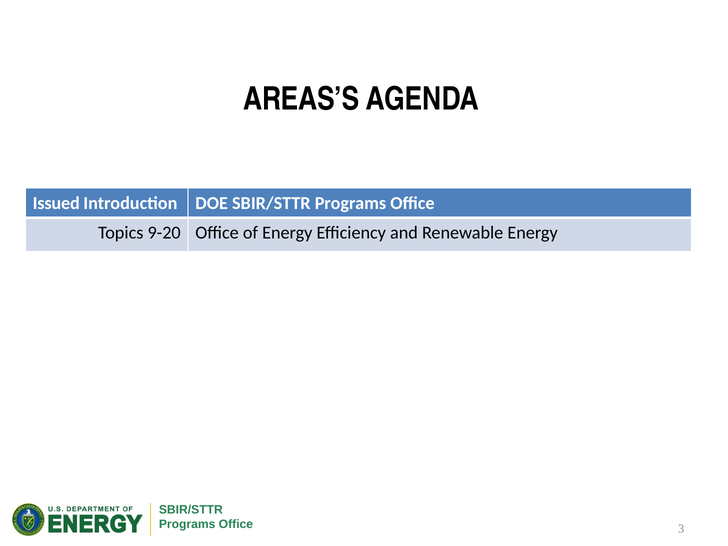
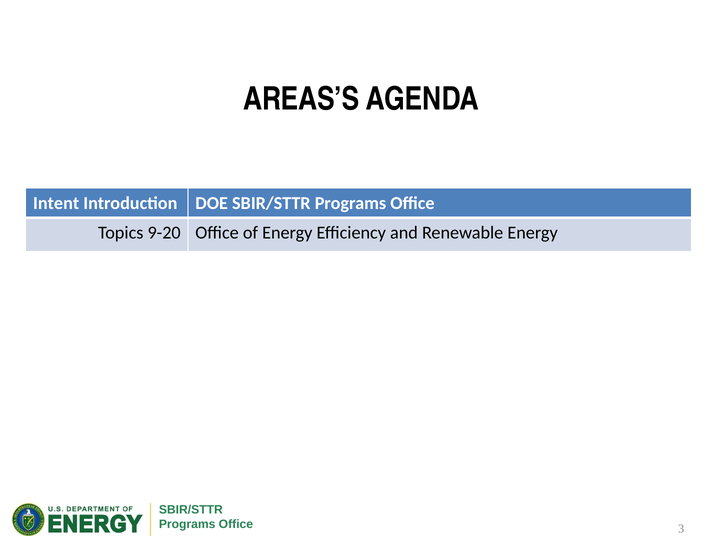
Issued: Issued -> Intent (56, 203)
